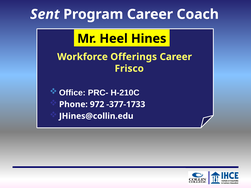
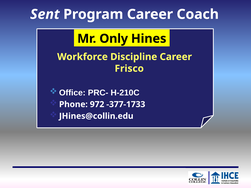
Heel: Heel -> Only (114, 39)
Offerings: Offerings -> Discipline (134, 57)
